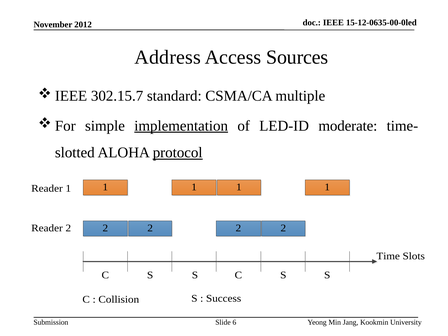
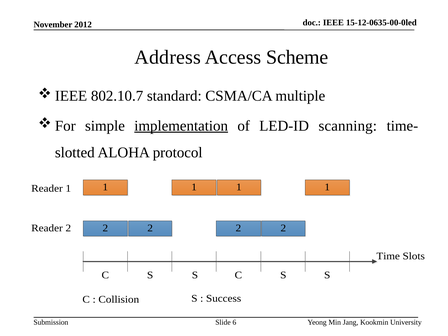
Sources: Sources -> Scheme (297, 57)
302.15.7: 302.15.7 -> 802.10.7 (117, 96)
moderate: moderate -> scanning (348, 126)
protocol underline: present -> none (178, 153)
